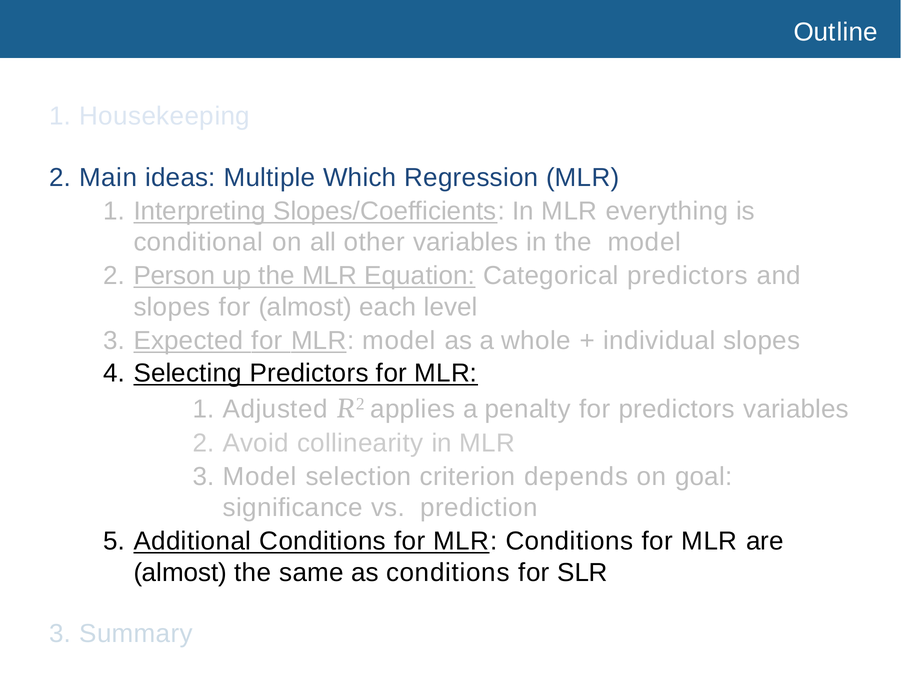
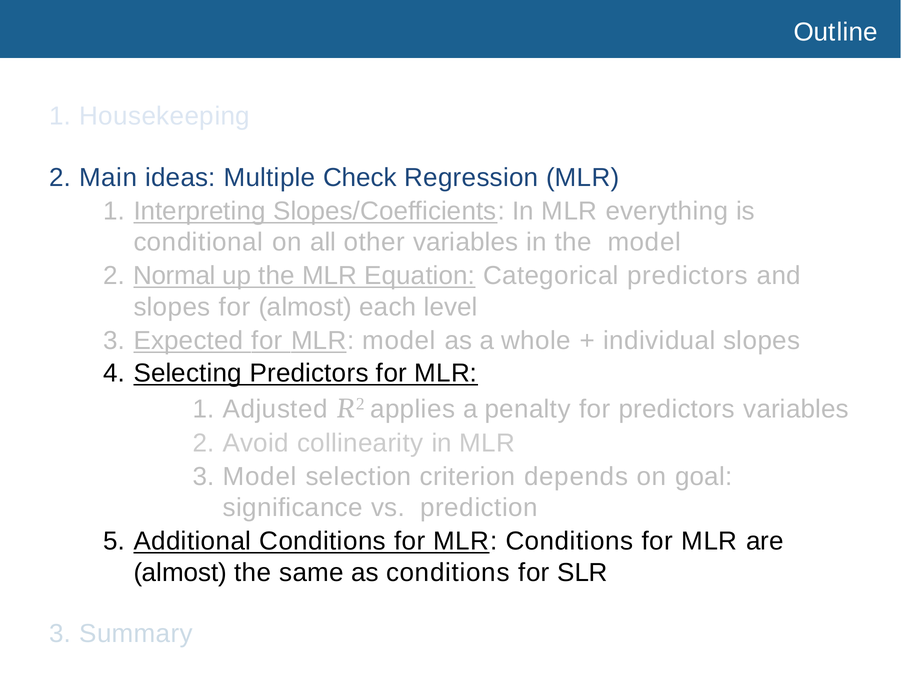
Which: Which -> Check (360, 178)
Person: Person -> Normal (174, 276)
